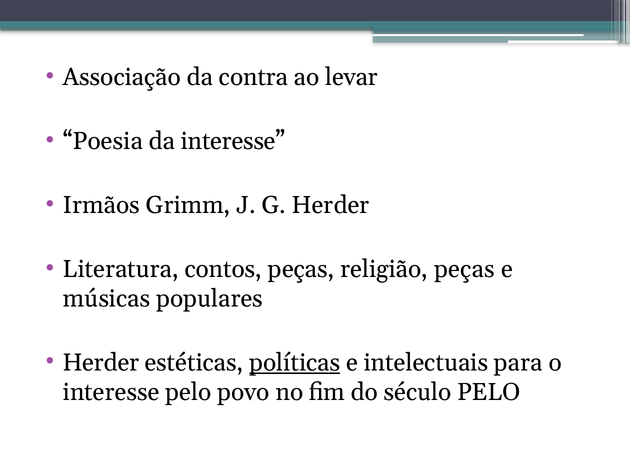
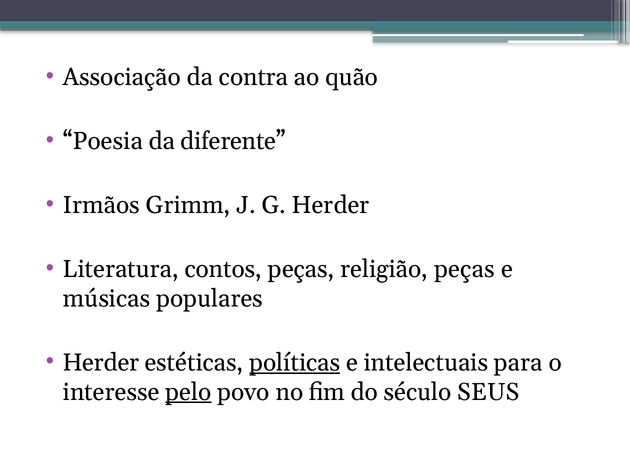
levar: levar -> quão (352, 77)
da interesse: interesse -> diferente (233, 141)
pelo underline: none -> present (188, 392)
século PELO: PELO -> SEUS (489, 392)
